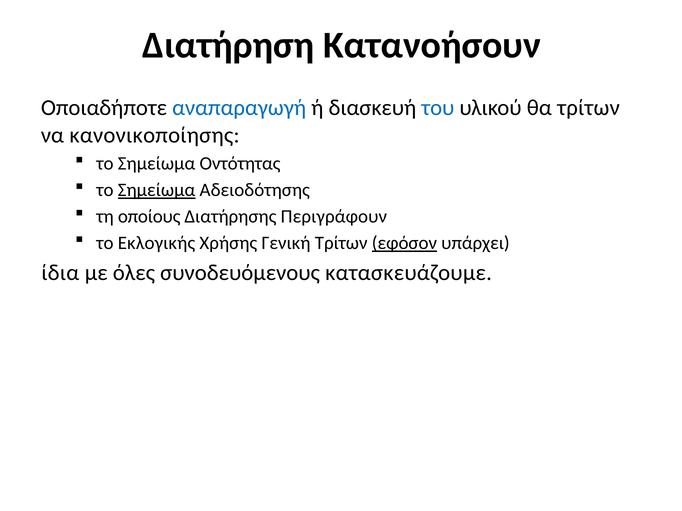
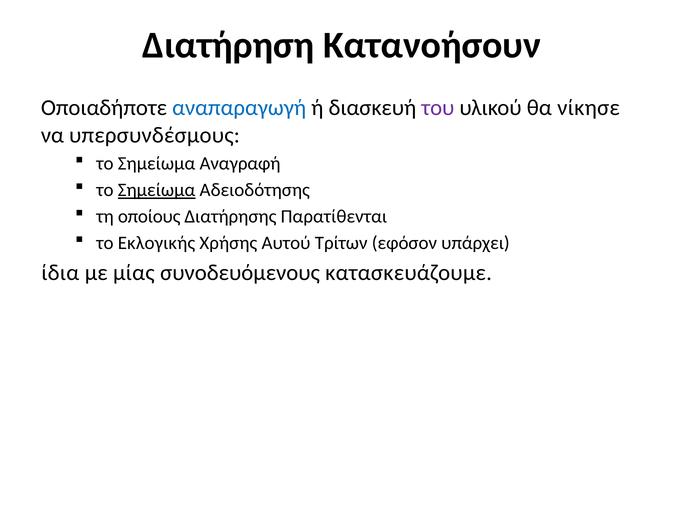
του colour: blue -> purple (438, 108)
θα τρίτων: τρίτων -> νίκησε (589, 108)
κανονικοποίησης: κανονικοποίησης -> υπερσυνδέσμους (155, 135)
Οντότητας: Οντότητας -> Αναγραφή (240, 164)
Περιγράφουν: Περιγράφουν -> Παρατίθενται (334, 217)
Γενική: Γενική -> Αυτού (286, 243)
εφόσον underline: present -> none (404, 243)
όλες: όλες -> μίας (134, 273)
